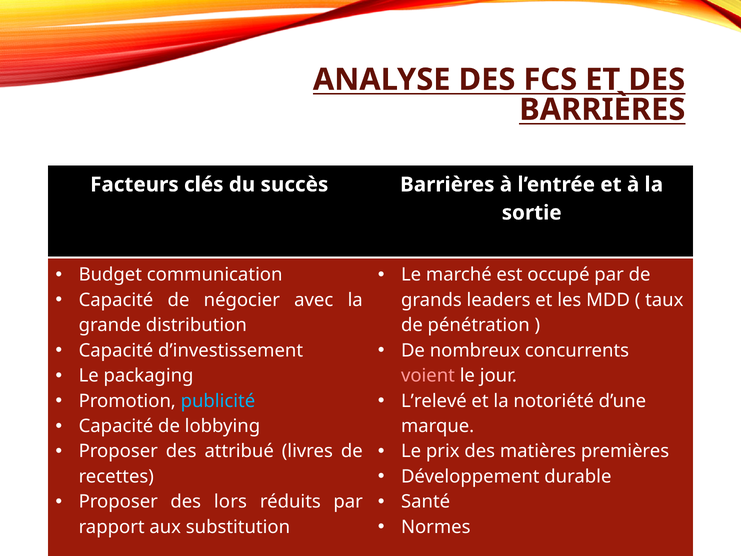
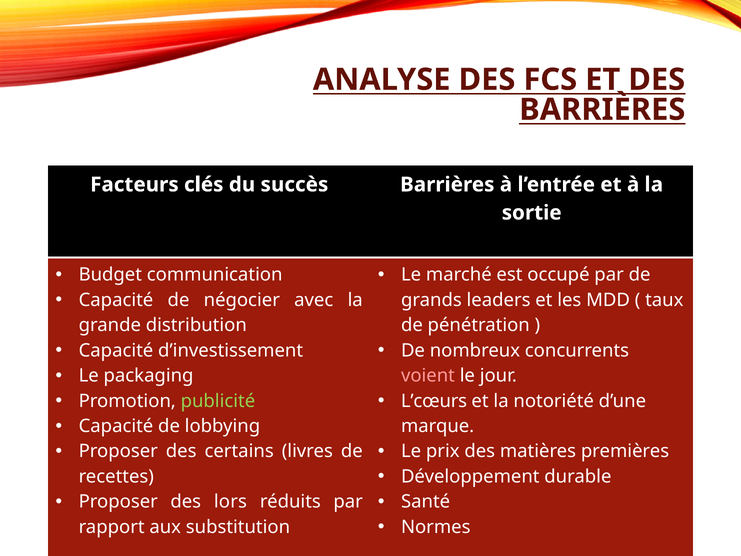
publicité colour: light blue -> light green (218, 401)
L’relevé: L’relevé -> L’cœurs (434, 401)
attribué: attribué -> certains (239, 451)
